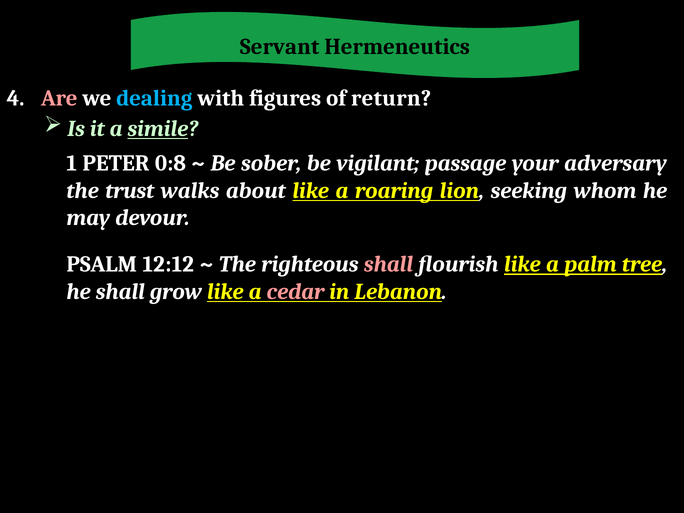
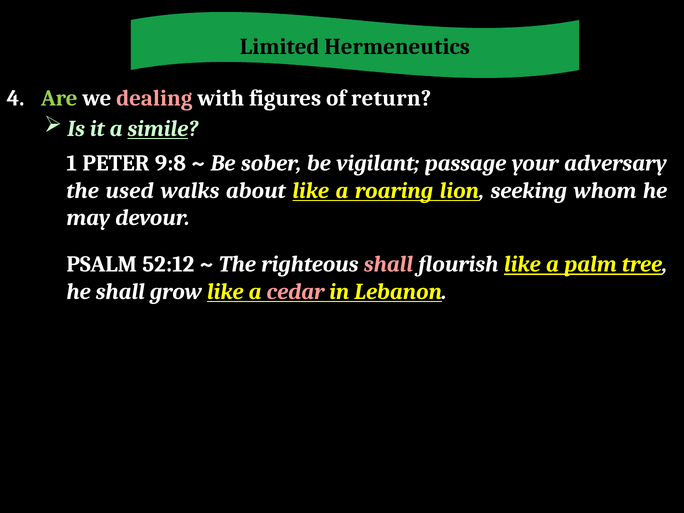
Servant: Servant -> Limited (280, 47)
Are colour: pink -> light green (59, 98)
dealing colour: light blue -> pink (154, 98)
0:8: 0:8 -> 9:8 (171, 163)
trust: trust -> used (130, 191)
12:12: 12:12 -> 52:12 (168, 264)
